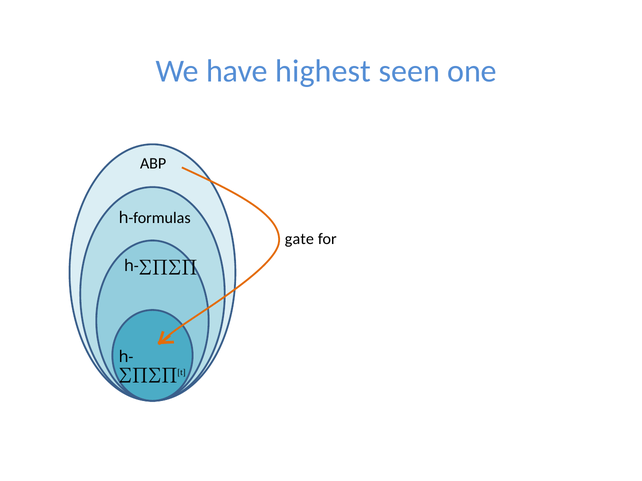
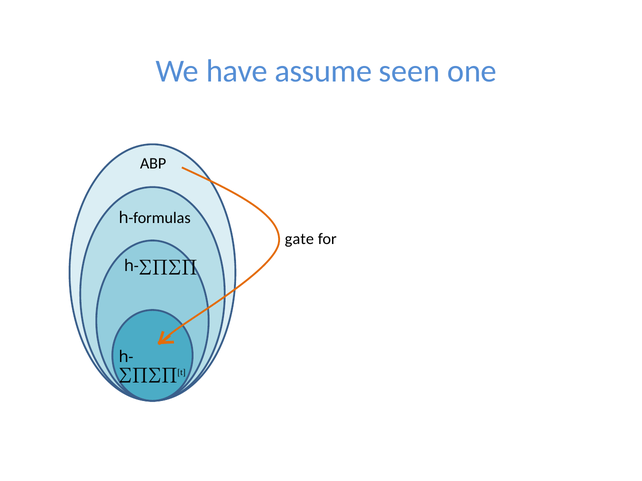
highest: highest -> assume (323, 71)
